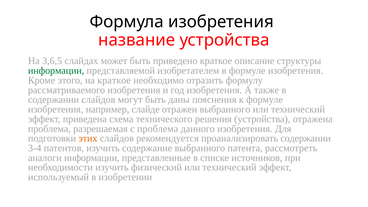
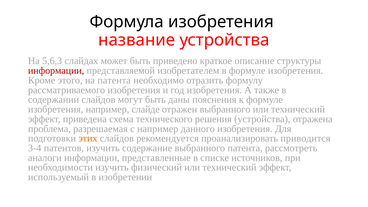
3,6,5: 3,6,5 -> 5,6,3 (52, 61)
информации colour: green -> red (56, 71)
на краткое: краткое -> патента (114, 80)
с проблема: проблема -> например (158, 129)
проанализировать содержании: содержании -> приводится (305, 138)
